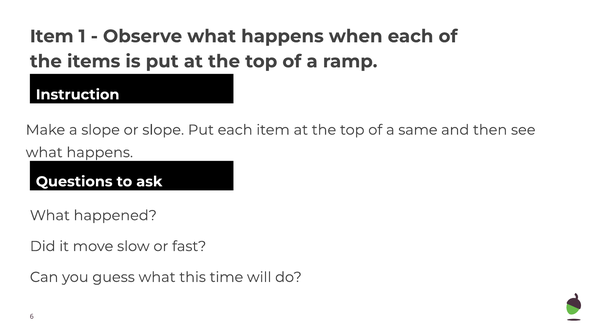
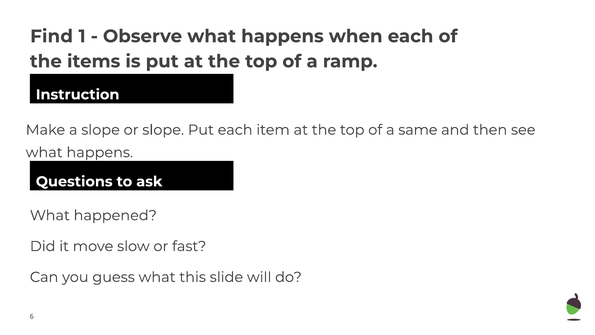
Item: Item -> Find (52, 36)
time: time -> slide (226, 277)
